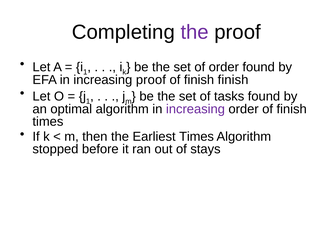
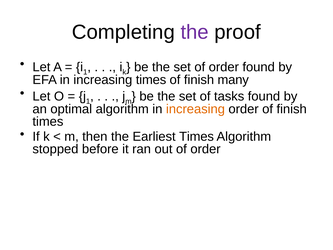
increasing proof: proof -> times (151, 80)
finish finish: finish -> many (233, 80)
increasing colour: purple -> orange (195, 109)
out of stays: stays -> order (205, 149)
